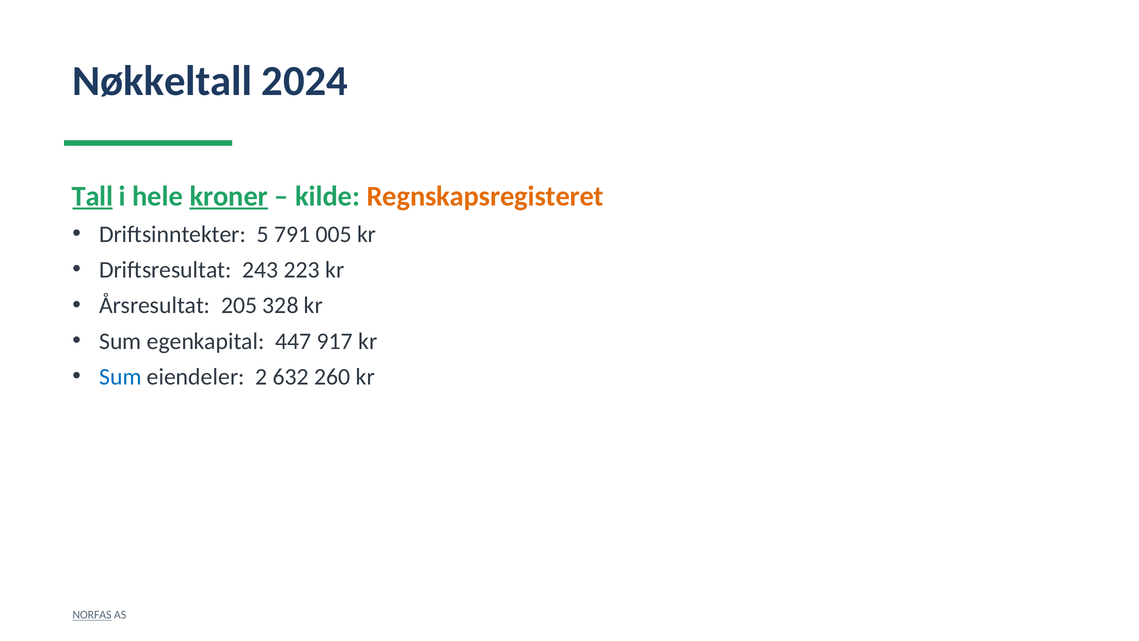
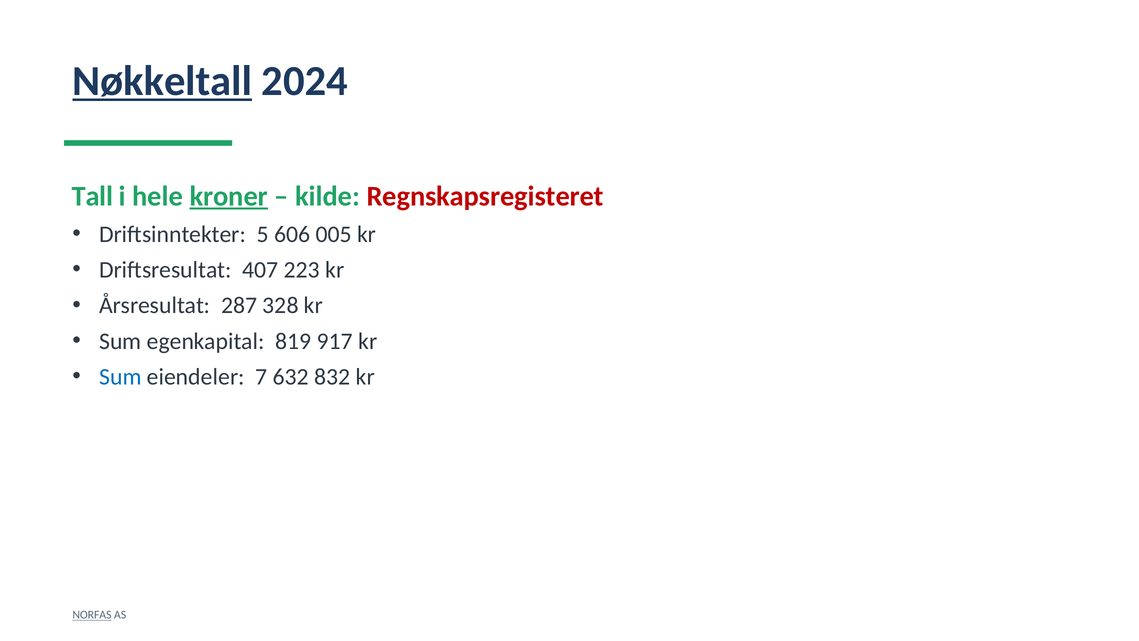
Nøkkeltall underline: none -> present (162, 81)
Tall underline: present -> none (93, 196)
Regnskapsregisteret colour: orange -> red (485, 196)
791: 791 -> 606 (292, 234)
243: 243 -> 407 (260, 270)
205: 205 -> 287 (239, 305)
447: 447 -> 819 (293, 341)
2: 2 -> 7 (261, 377)
260: 260 -> 832 (332, 377)
